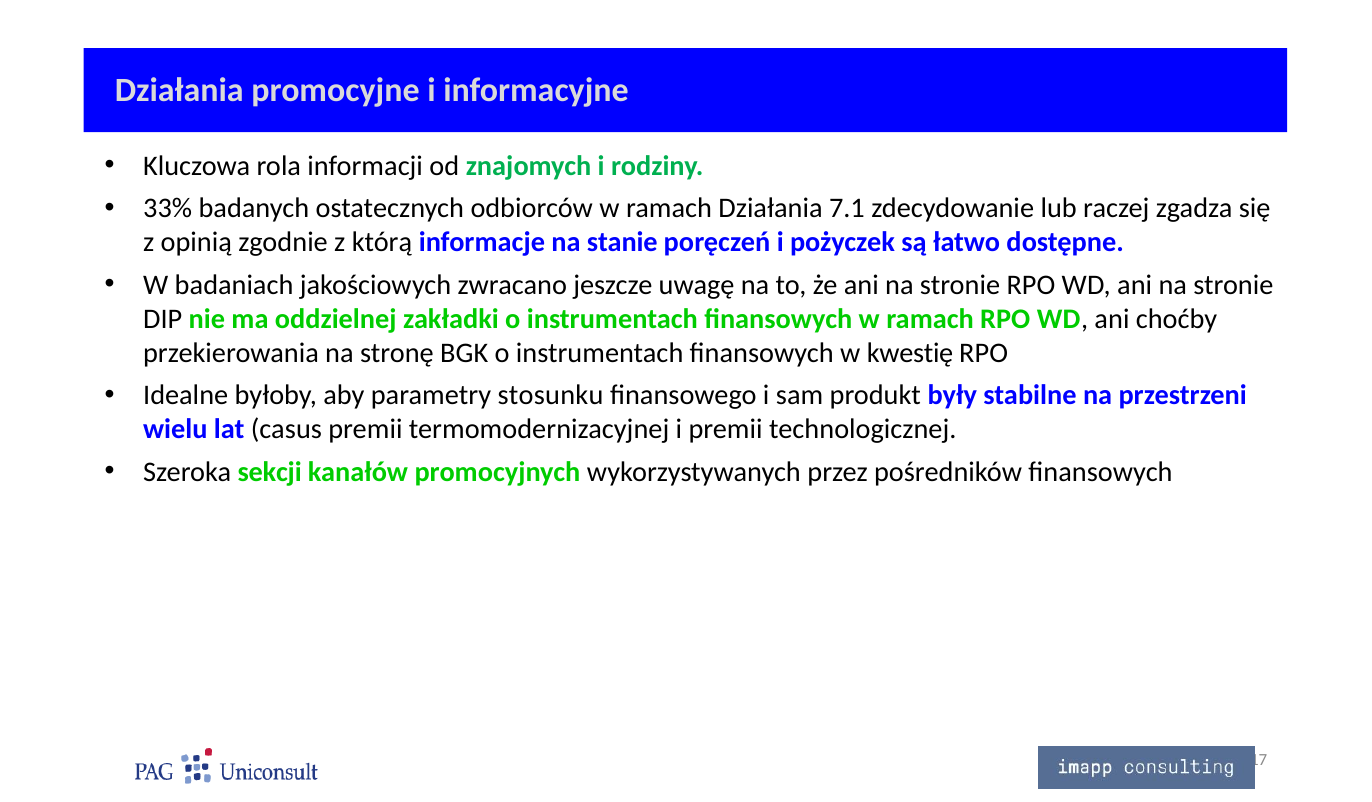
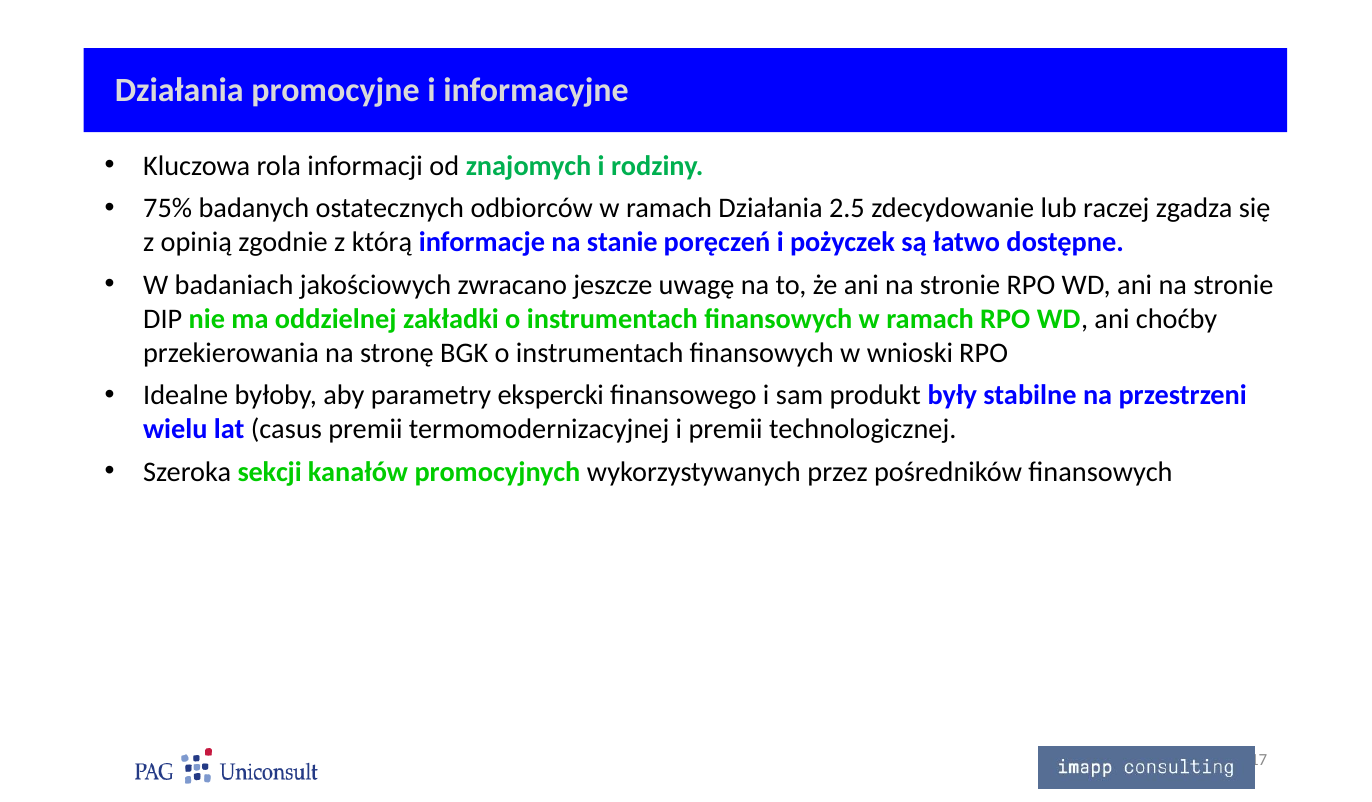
33%: 33% -> 75% (168, 209)
7.1: 7.1 -> 2.5 (847, 209)
kwestię: kwestię -> wnioski (910, 353)
stosunku: stosunku -> ekspercki (551, 396)
